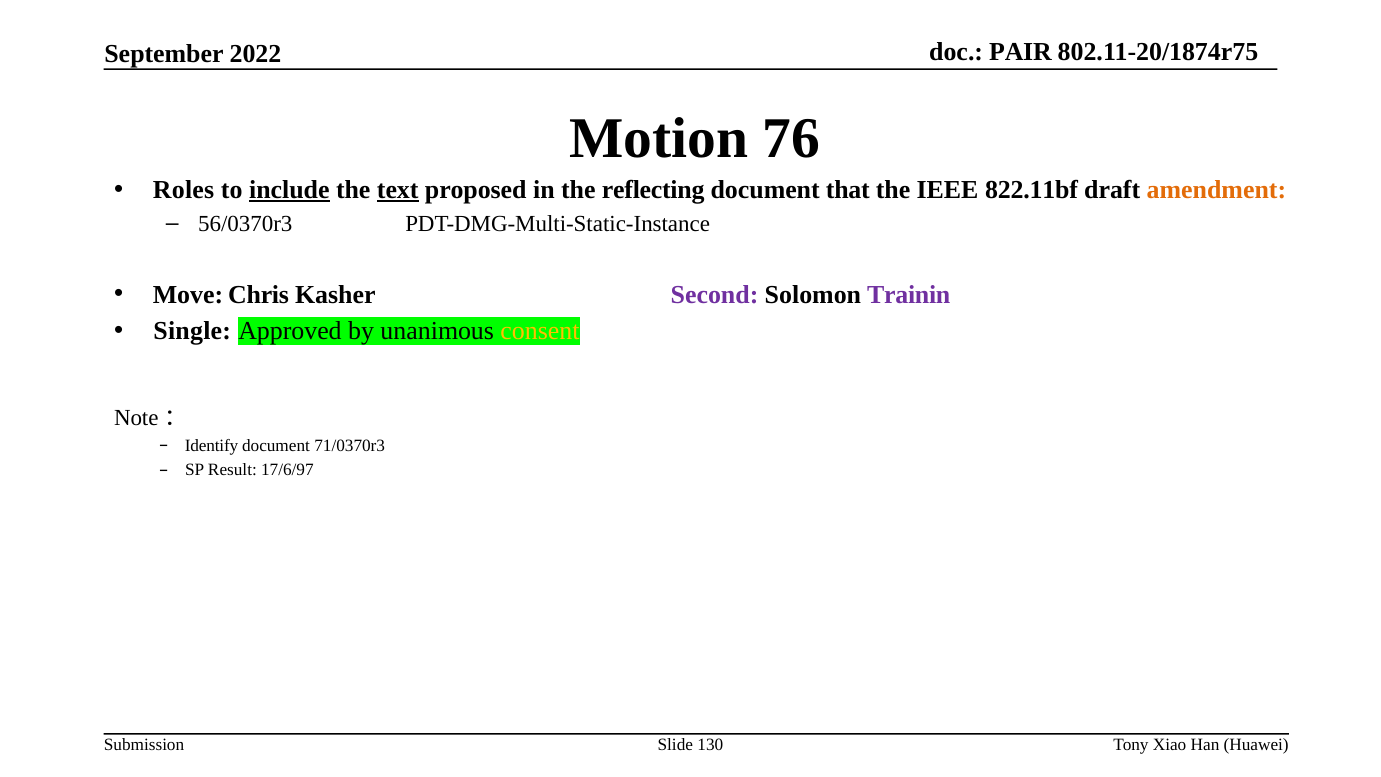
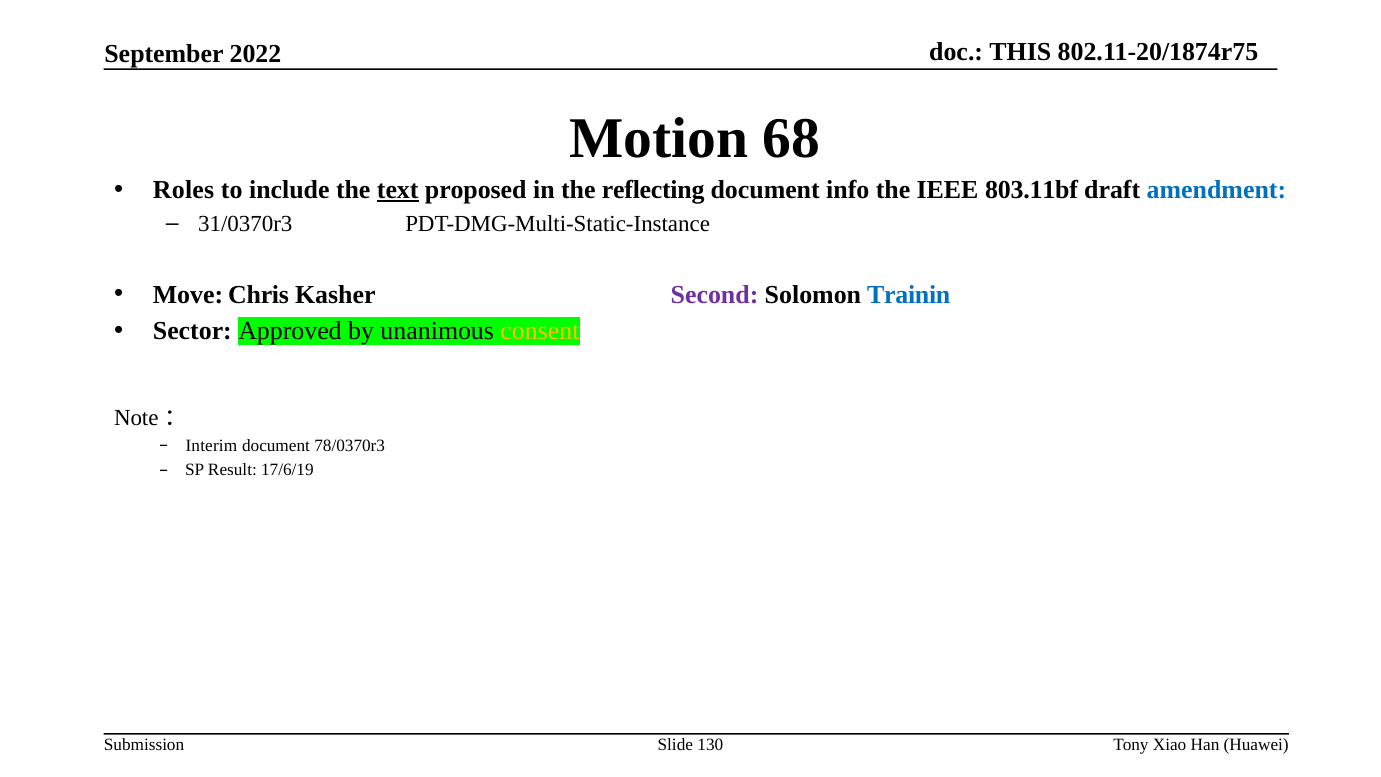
PAIR: PAIR -> THIS (1020, 52)
76: 76 -> 68 (791, 139)
include underline: present -> none (289, 190)
that: that -> info (848, 190)
822.11bf: 822.11bf -> 803.11bf (1031, 190)
amendment colour: orange -> blue (1216, 190)
56/0370r3: 56/0370r3 -> 31/0370r3 (245, 224)
Trainin colour: purple -> blue (909, 295)
Single: Single -> Sector (192, 331)
Identify: Identify -> Interim (211, 445)
71/0370r3: 71/0370r3 -> 78/0370r3 (350, 445)
17/6/97: 17/6/97 -> 17/6/19 (287, 469)
